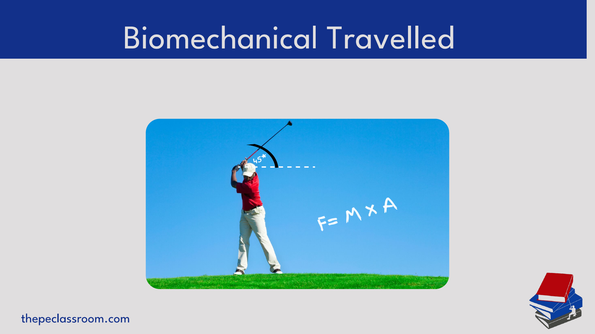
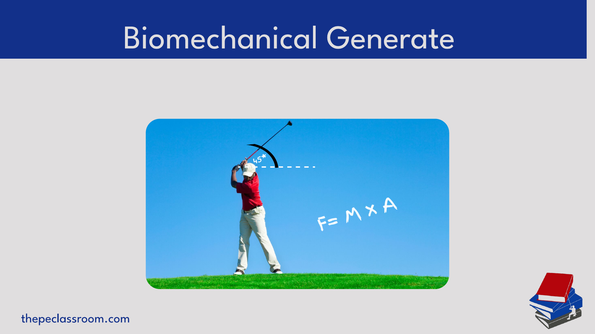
Travelled: Travelled -> Generate (391, 38)
